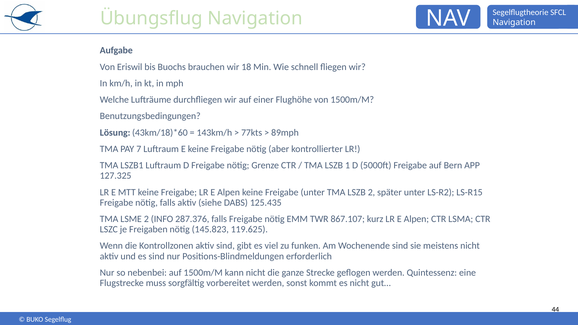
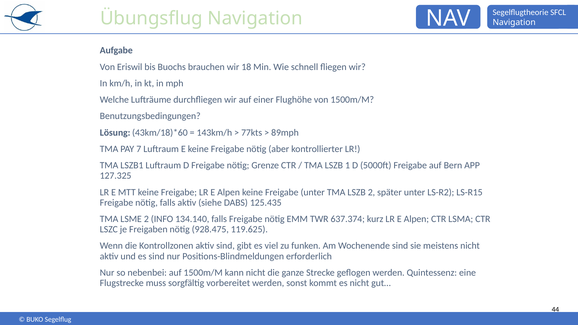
287.376: 287.376 -> 134.140 (192, 219)
867.107: 867.107 -> 637.374 (348, 219)
145.823: 145.823 -> 928.475 (210, 229)
